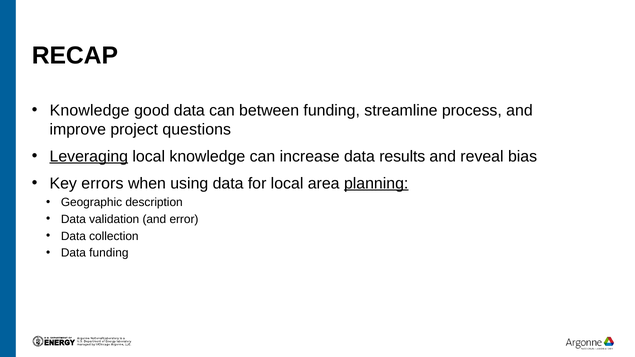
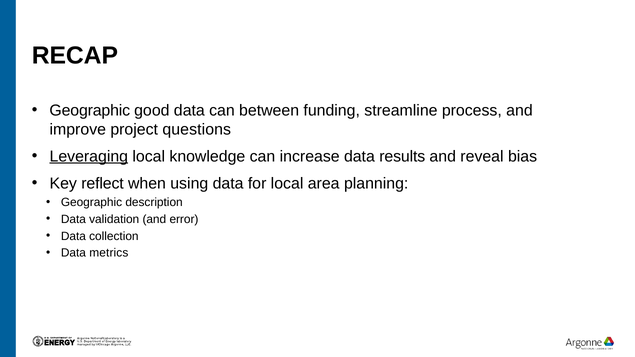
Knowledge: Knowledge -> Geographic (90, 110)
errors: errors -> reflect (103, 183)
planning underline: present -> none (376, 183)
Data funding: funding -> metrics (109, 253)
